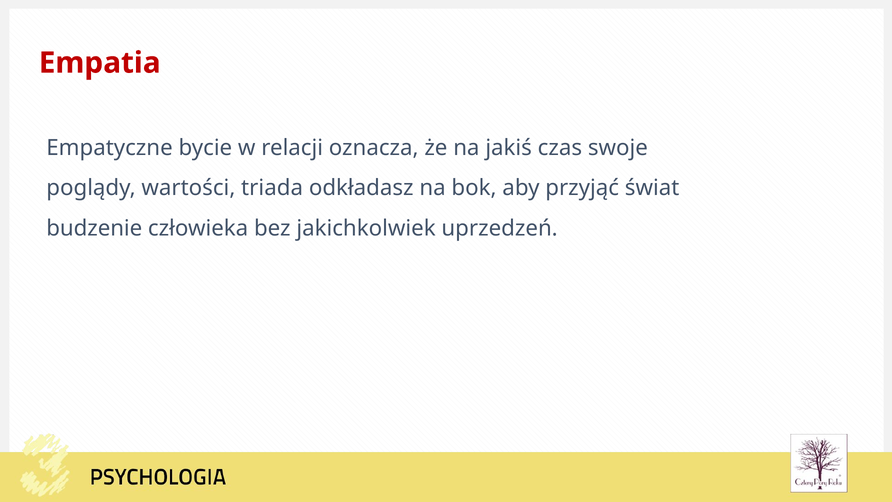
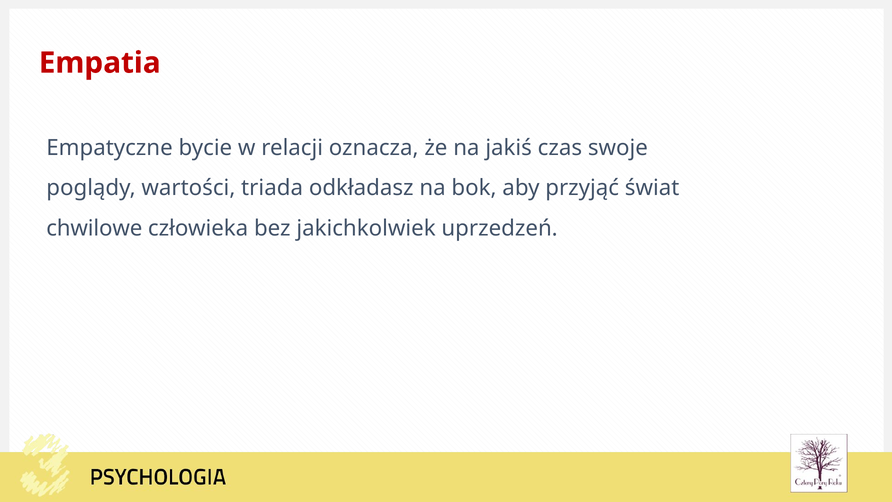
budzenie: budzenie -> chwilowe (94, 228)
